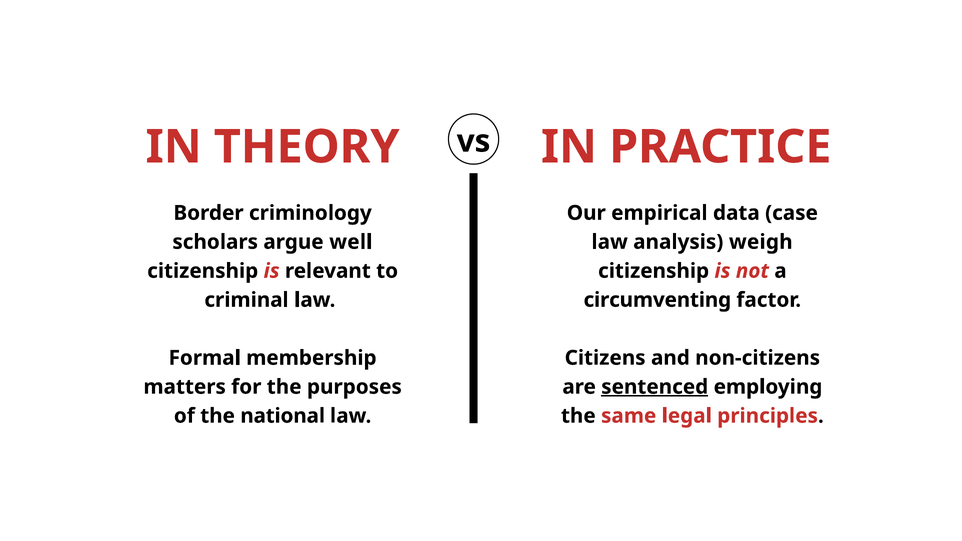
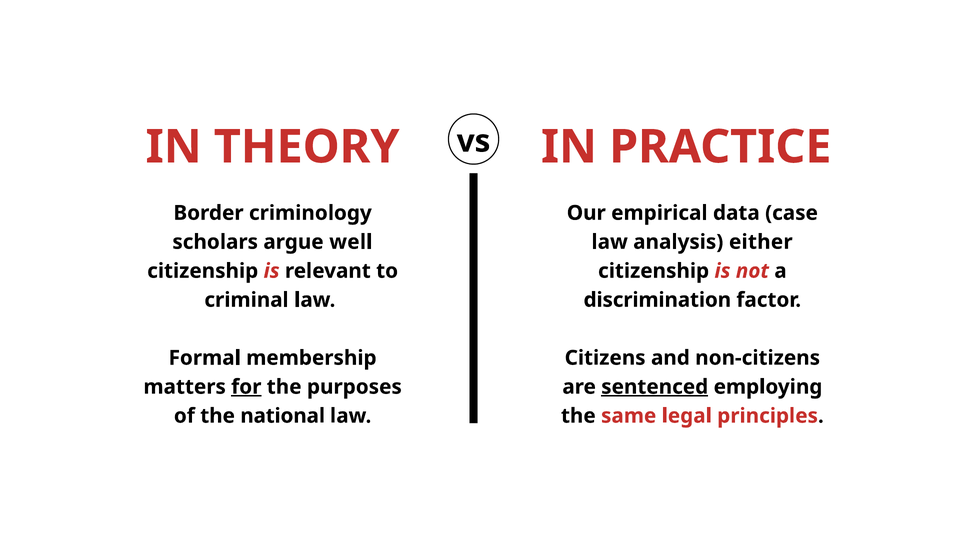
weigh: weigh -> either (761, 242)
circumventing: circumventing -> discrimination (657, 300)
for underline: none -> present (246, 387)
